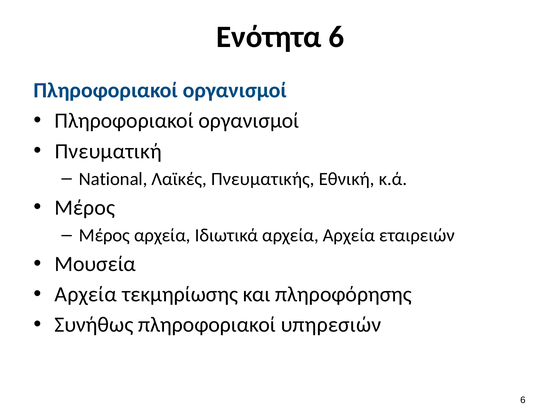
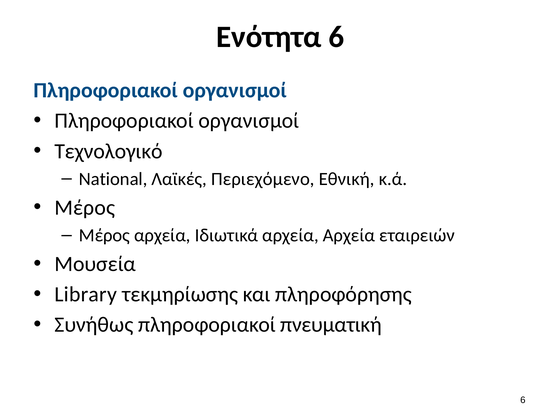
Πνευματική: Πνευματική -> Τεχνολογικό (109, 151)
Πνευματικής: Πνευματικής -> Περιεχόμενο (263, 179)
Αρχεία: Αρχεία -> Library (86, 295)
υπηρεσιών: υπηρεσιών -> πνευματική (331, 325)
